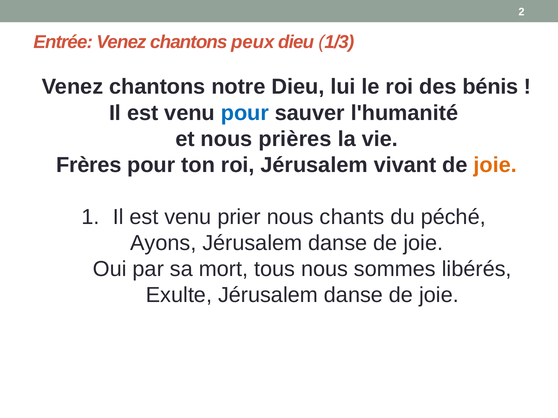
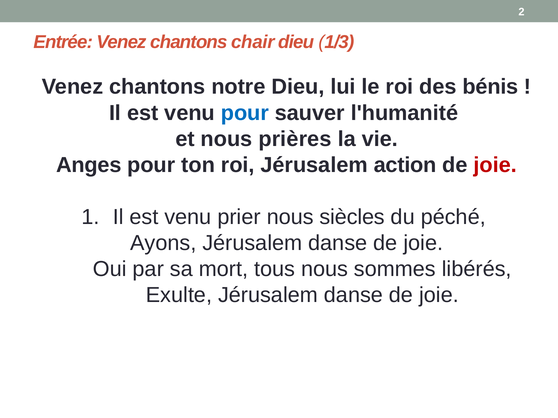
peux: peux -> chair (253, 42)
Frères: Frères -> Anges (89, 165)
vivant: vivant -> action (405, 165)
joie colour: orange -> red (495, 165)
chants: chants -> siècles (352, 217)
